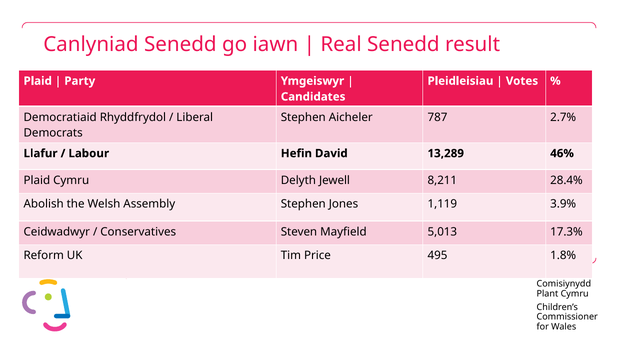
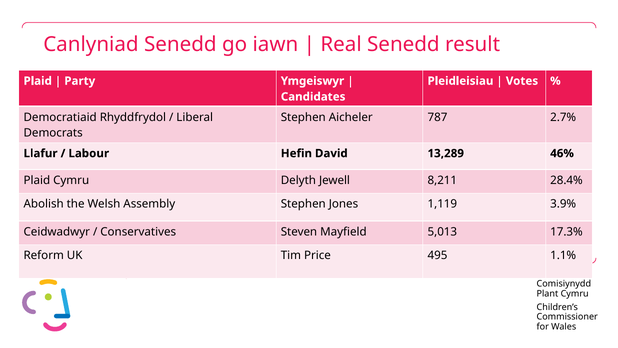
1.8%: 1.8% -> 1.1% (563, 255)
